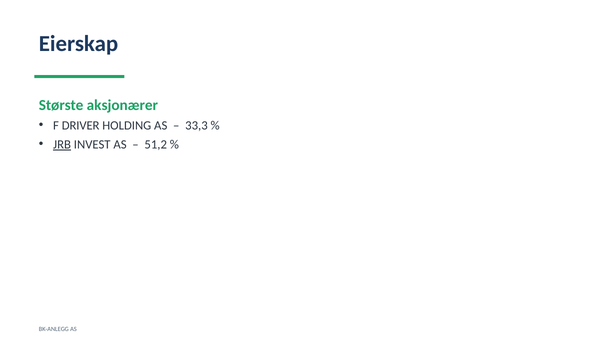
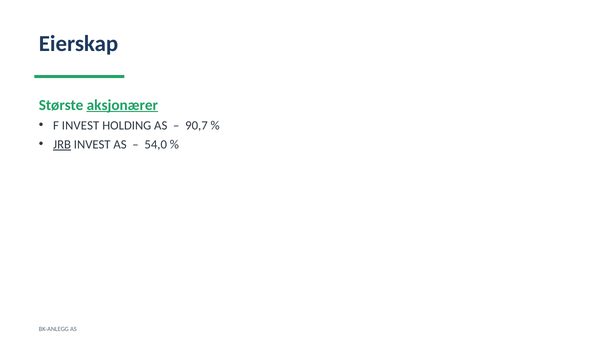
aksjonærer underline: none -> present (122, 105)
F DRIVER: DRIVER -> INVEST (81, 125)
33,3: 33,3 -> 90,7 (196, 125)
51,2: 51,2 -> 54,0 (156, 145)
